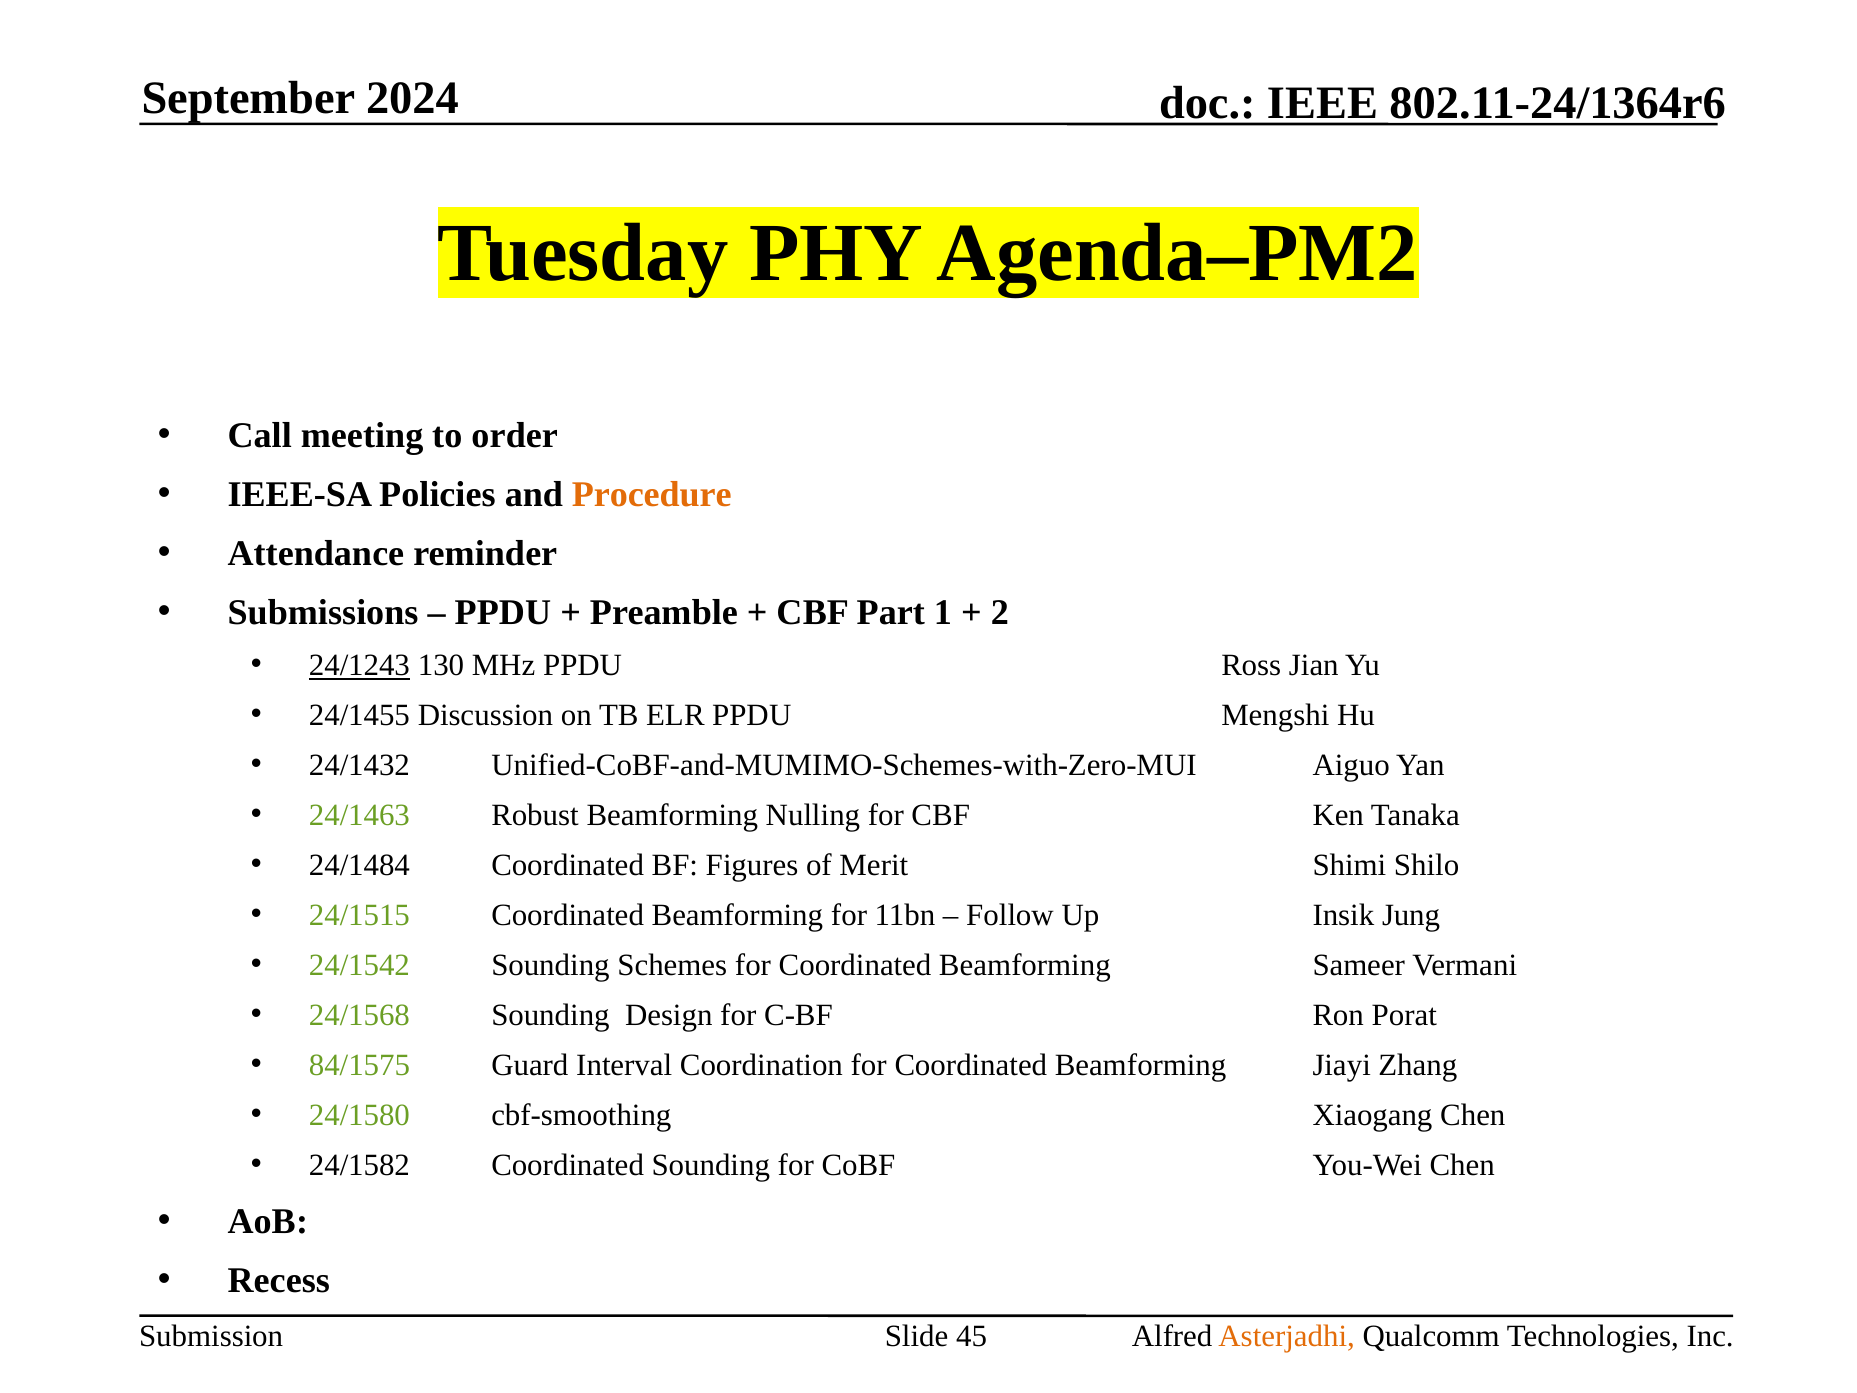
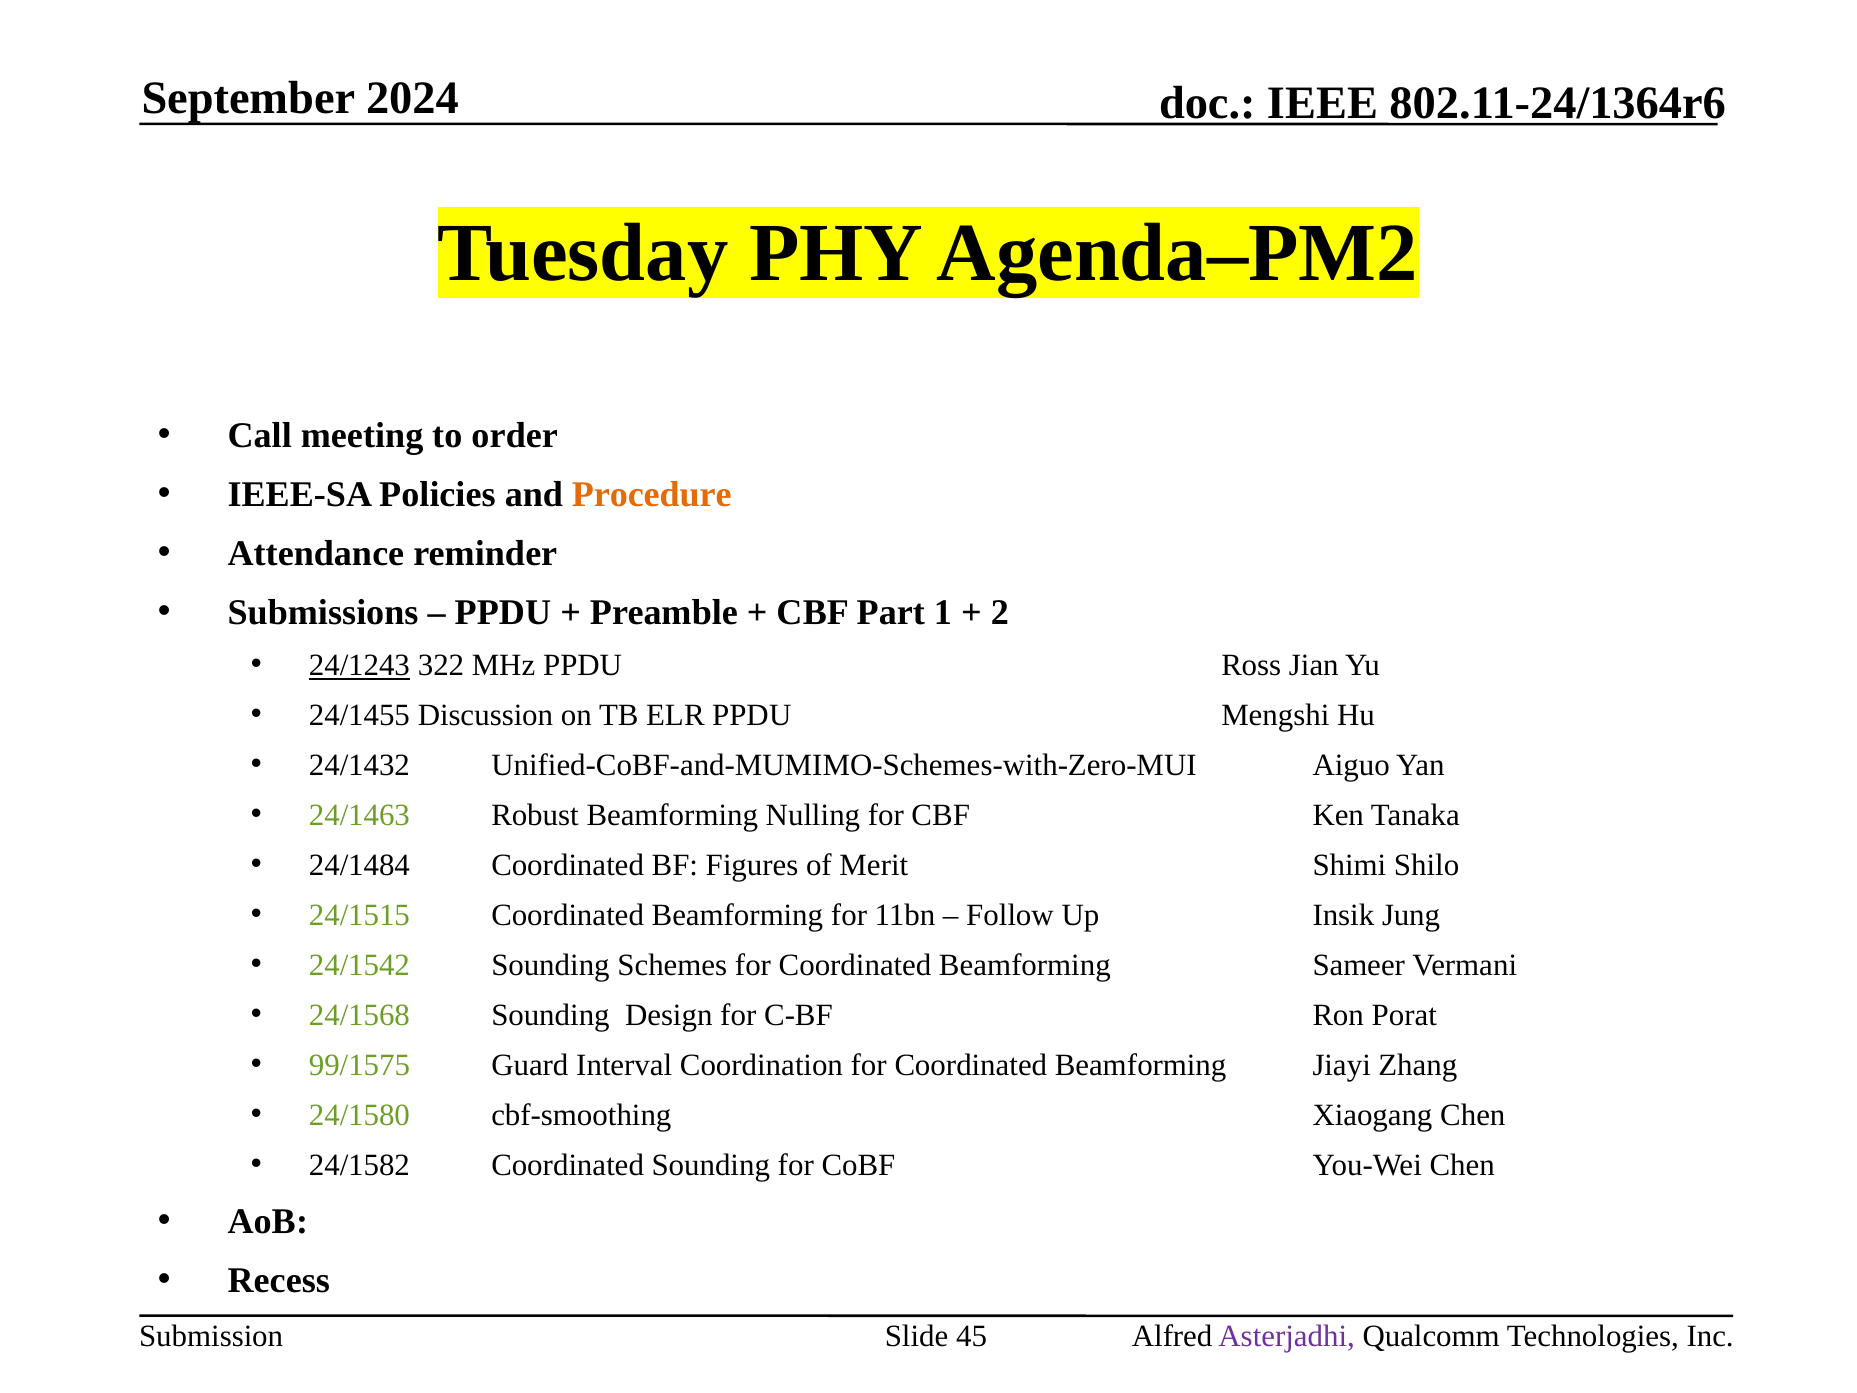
130: 130 -> 322 (441, 665)
84/1575: 84/1575 -> 99/1575 (359, 1065)
Asterjadhi colour: orange -> purple (1287, 1336)
